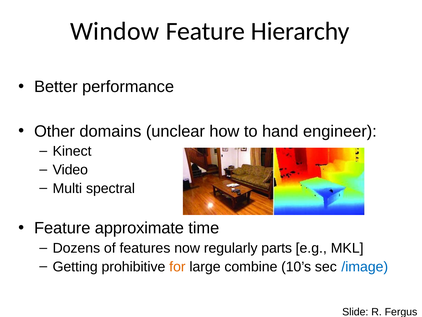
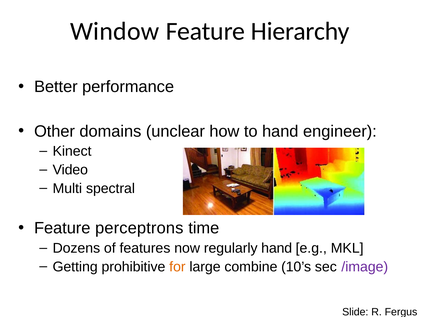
approximate: approximate -> perceptrons (139, 228)
regularly parts: parts -> hand (277, 248)
/image colour: blue -> purple (365, 266)
